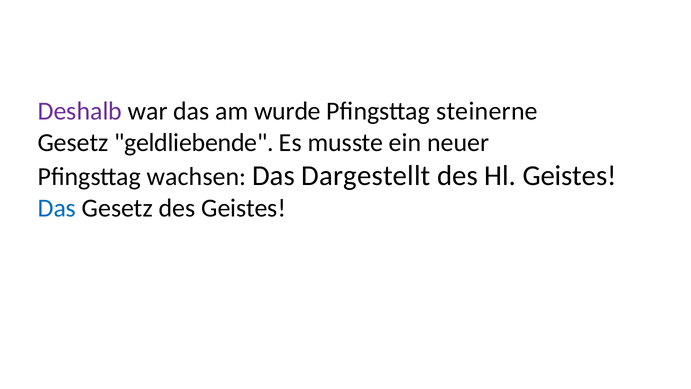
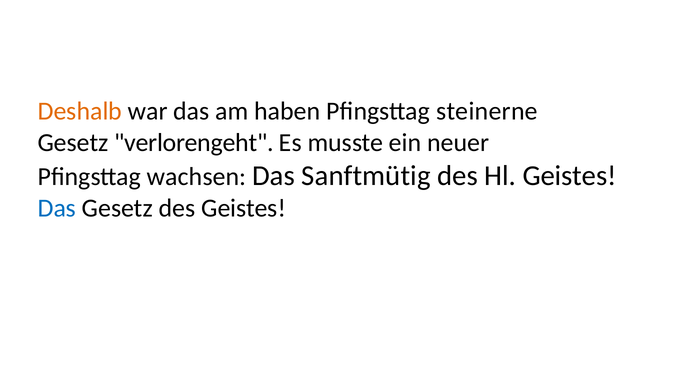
Deshalb colour: purple -> orange (80, 111)
wurde: wurde -> haben (287, 111)
geldliebende: geldliebende -> verlorengeht (194, 142)
Dargestellt: Dargestellt -> Sanftmütig (366, 175)
